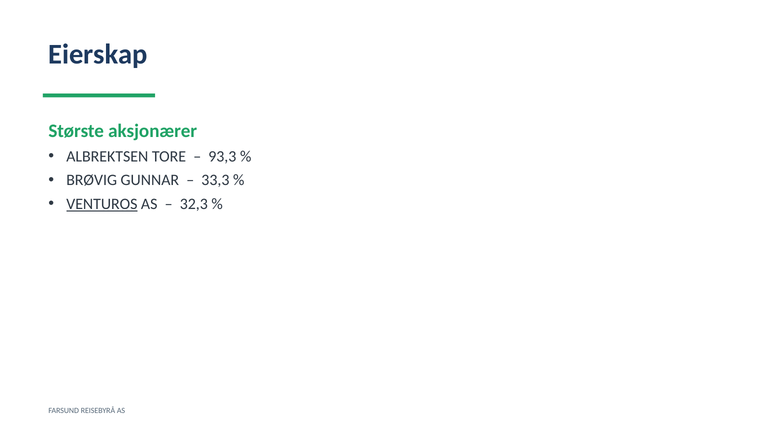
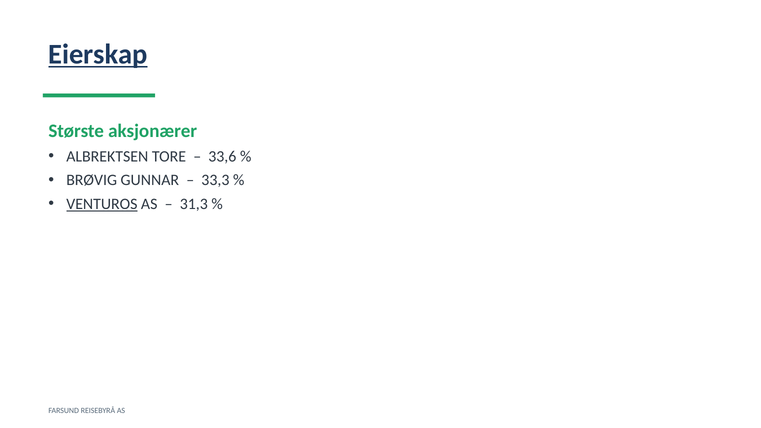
Eierskap underline: none -> present (98, 54)
93,3: 93,3 -> 33,6 (222, 156)
32,3: 32,3 -> 31,3 (194, 204)
